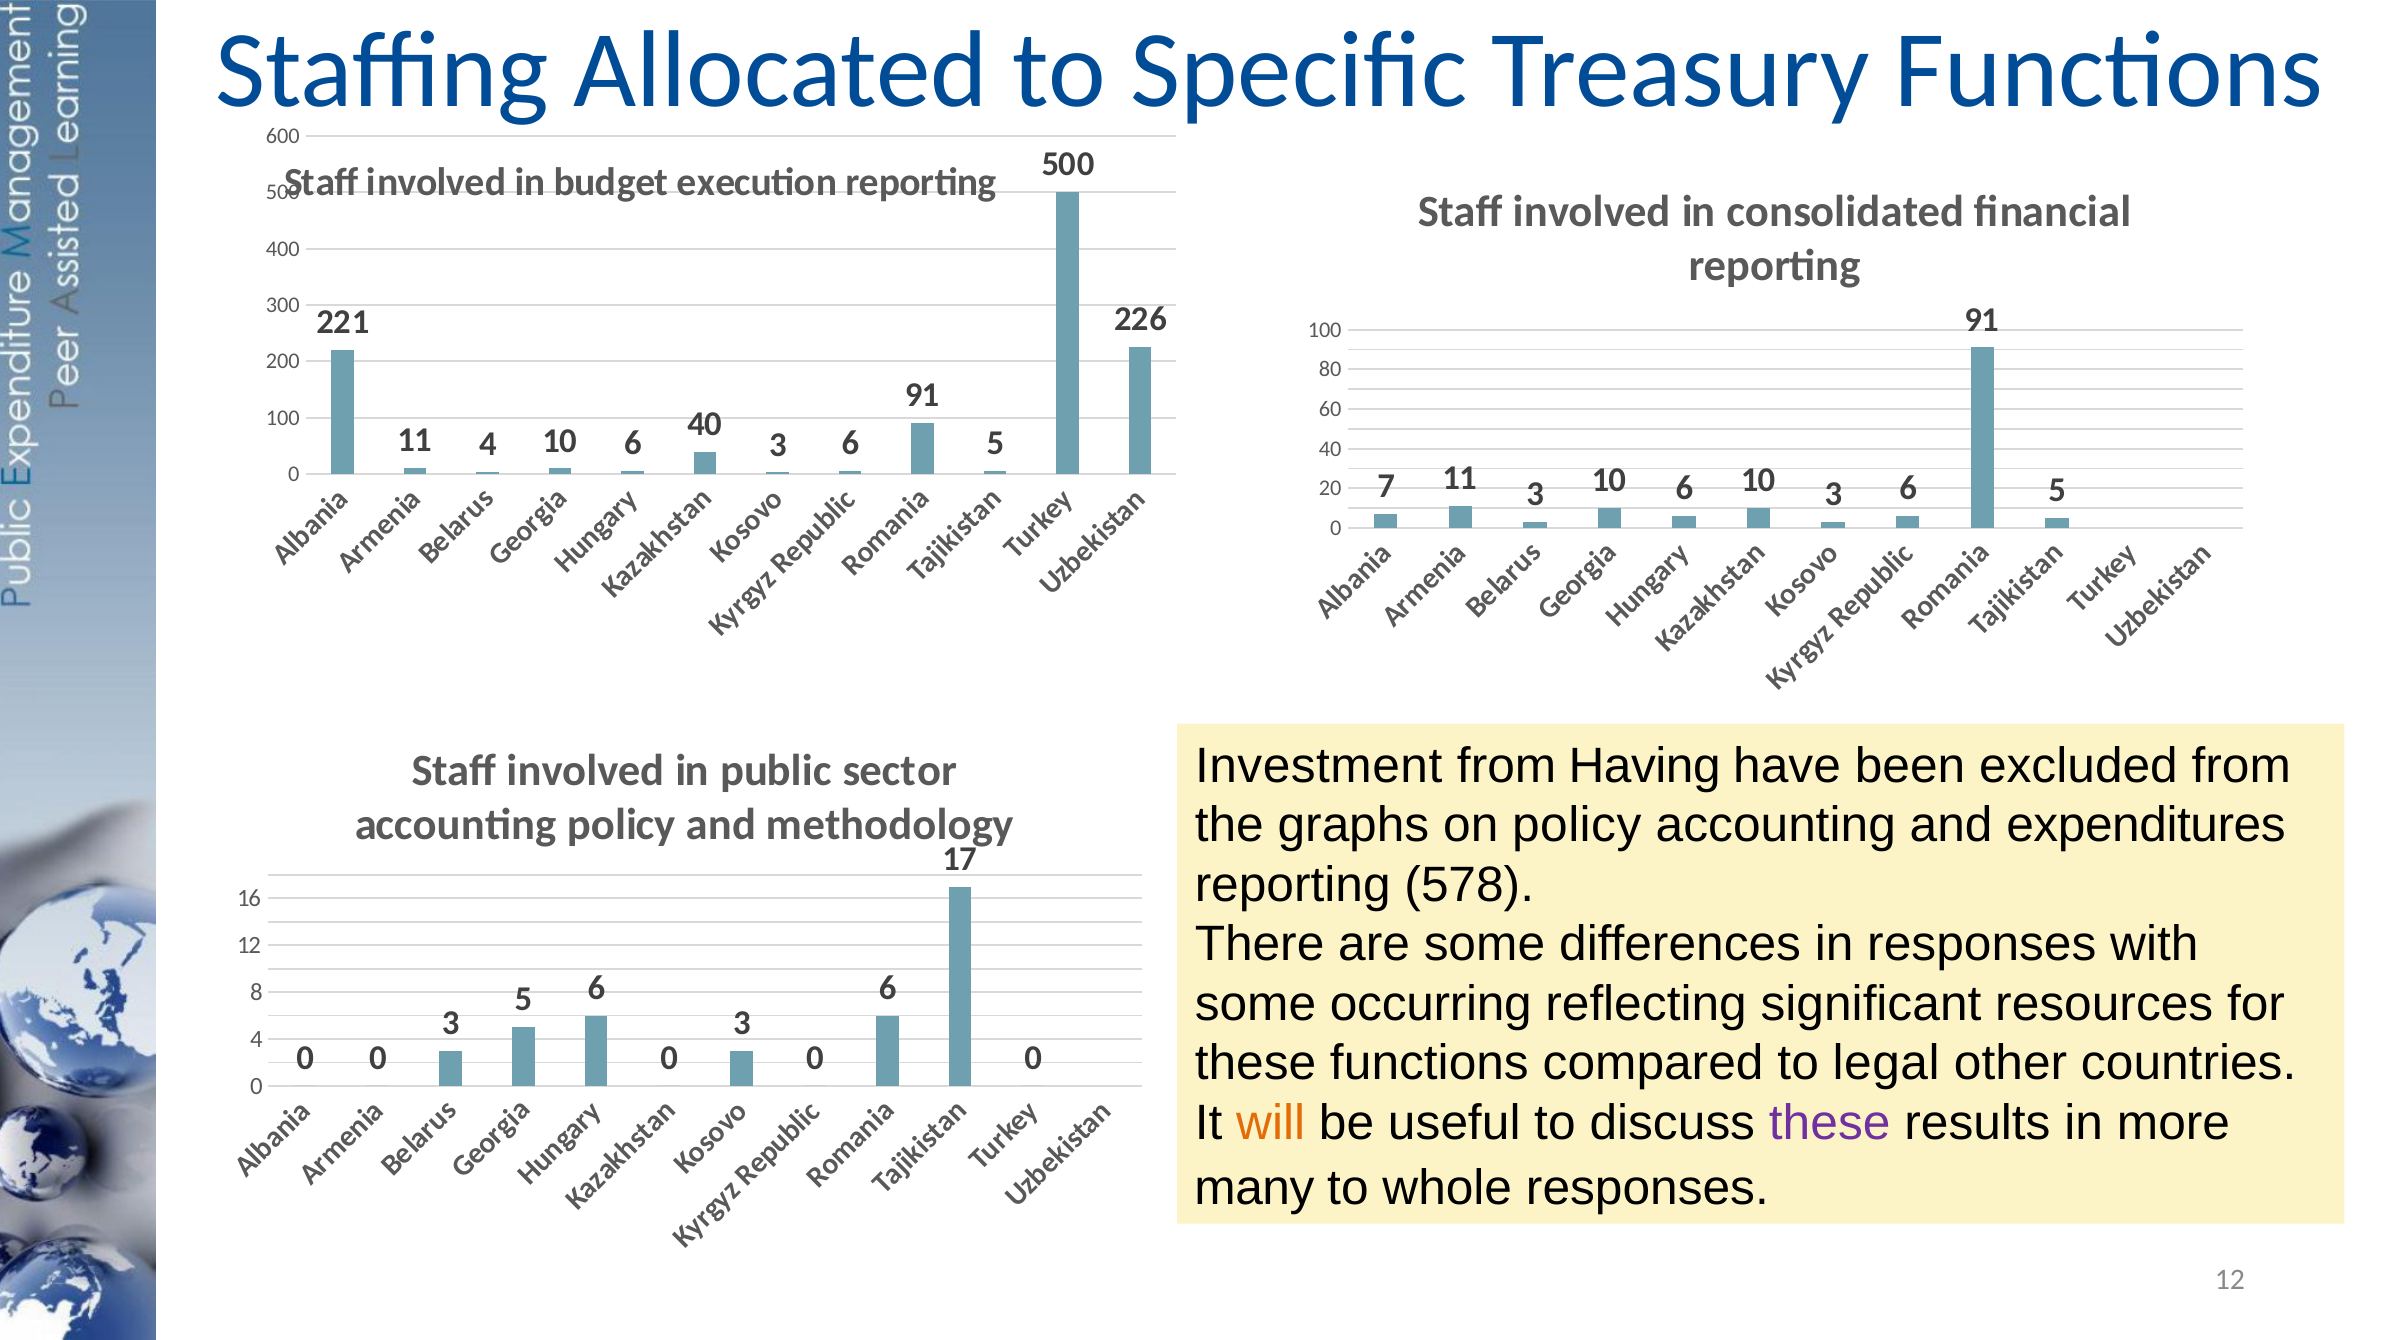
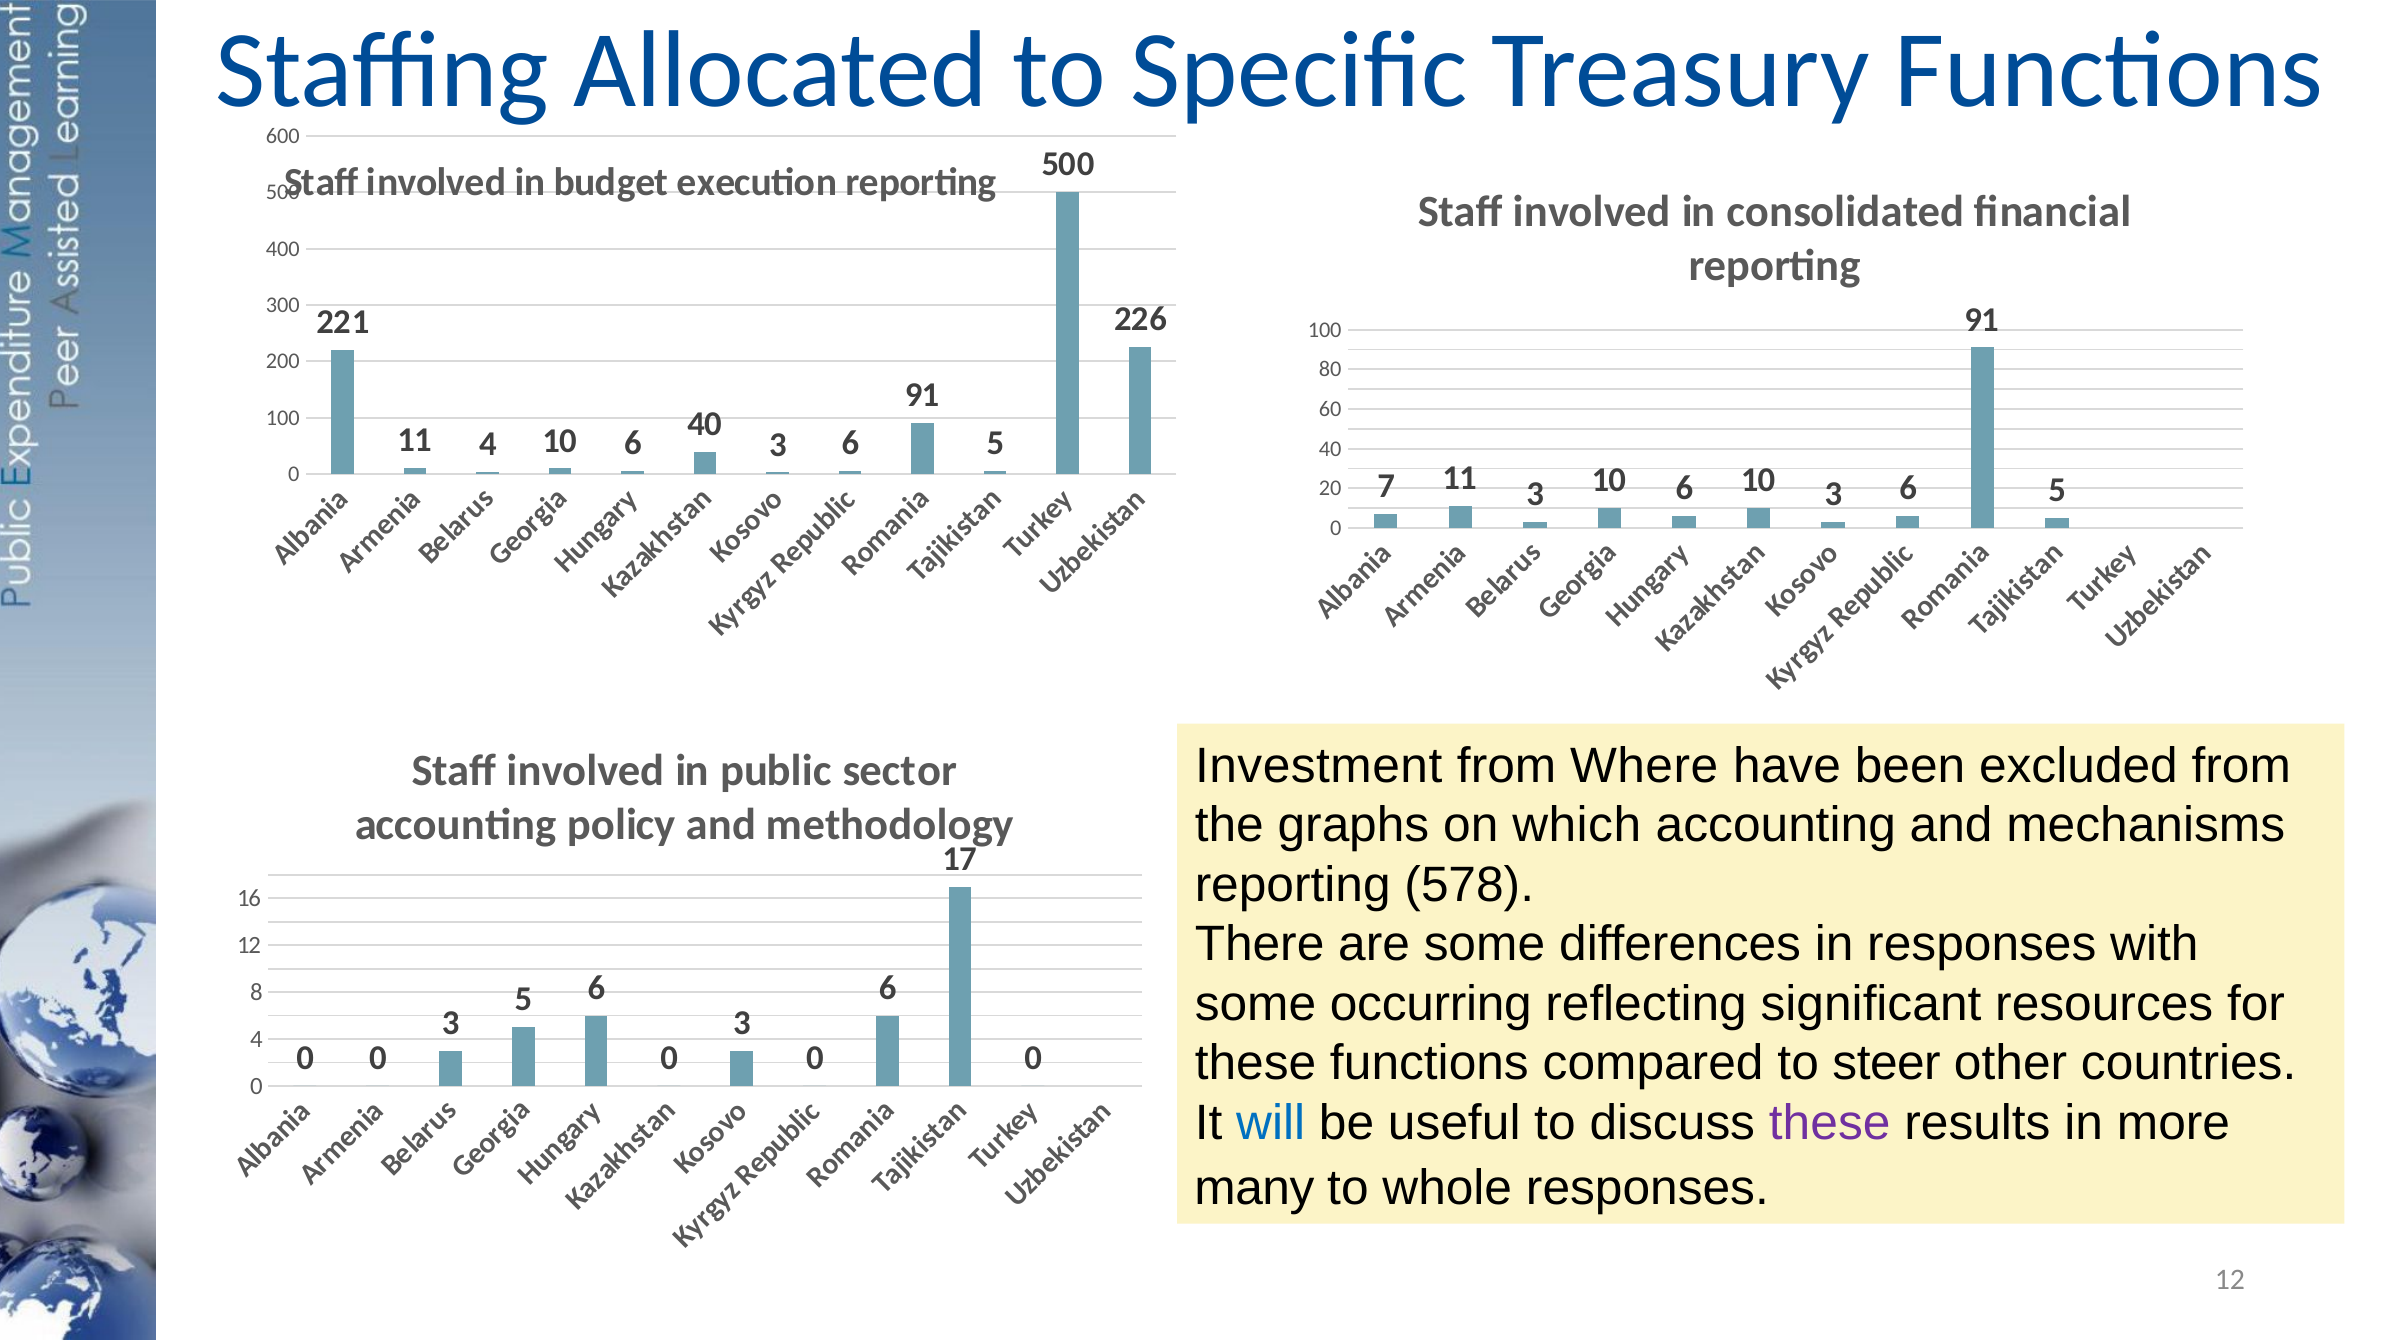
Having: Having -> Where (1644, 766)
on policy: policy -> which (1577, 825)
expenditures: expenditures -> mechanisms (2146, 825)
legal: legal -> steer (1887, 1063)
will colour: orange -> blue (1271, 1123)
